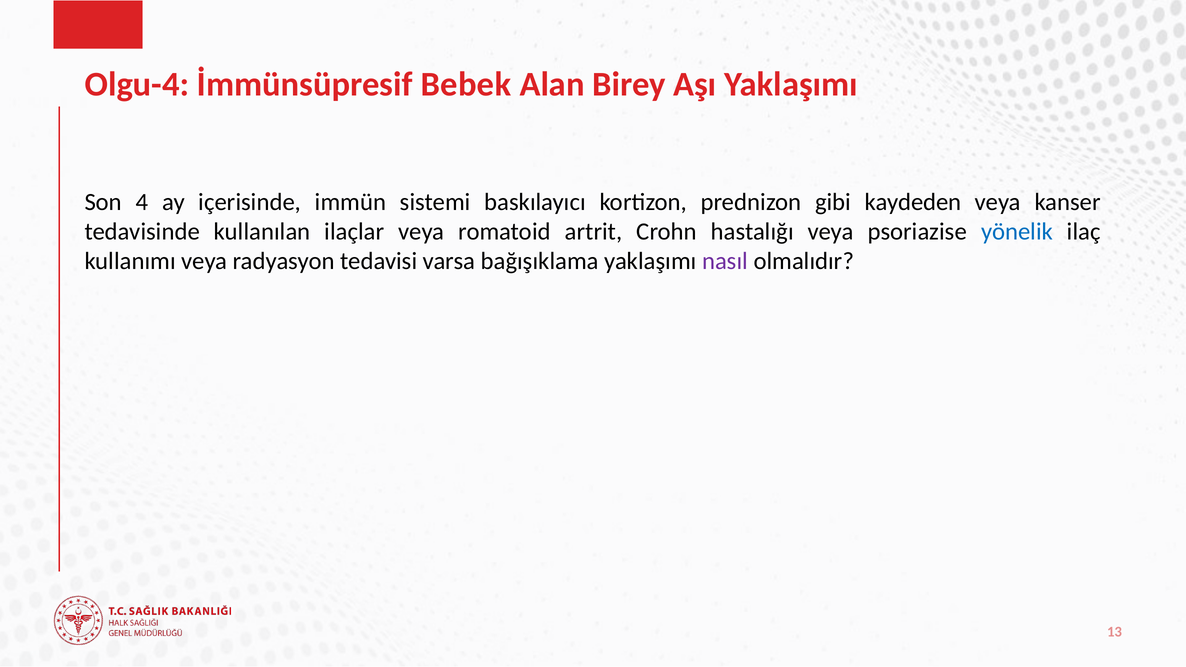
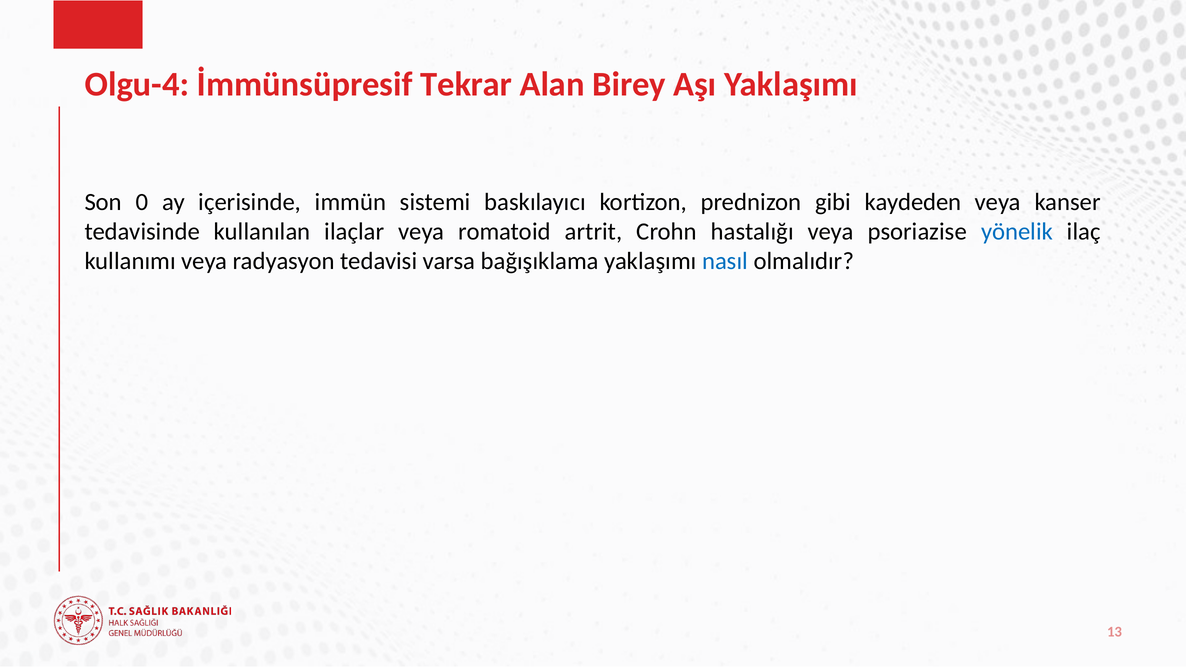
Bebek: Bebek -> Tekrar (466, 84)
4: 4 -> 0 (142, 202)
nasıl colour: purple -> blue (725, 261)
